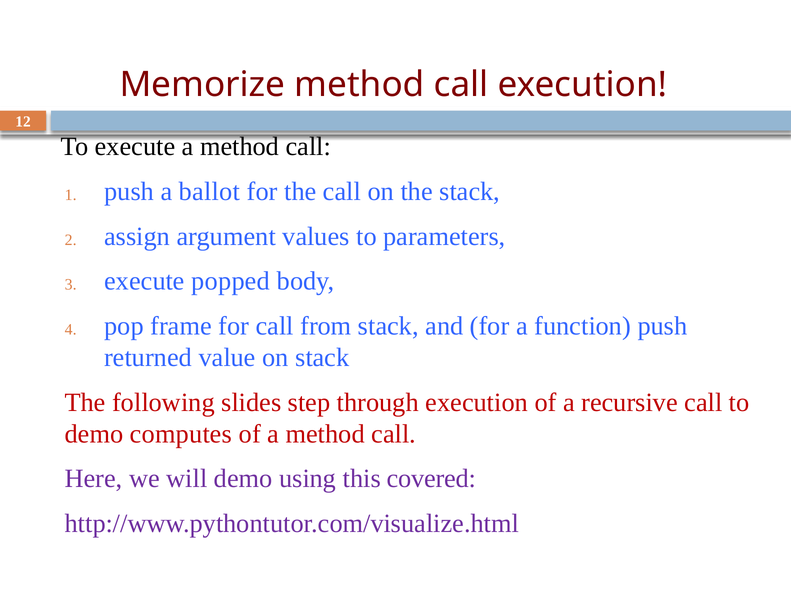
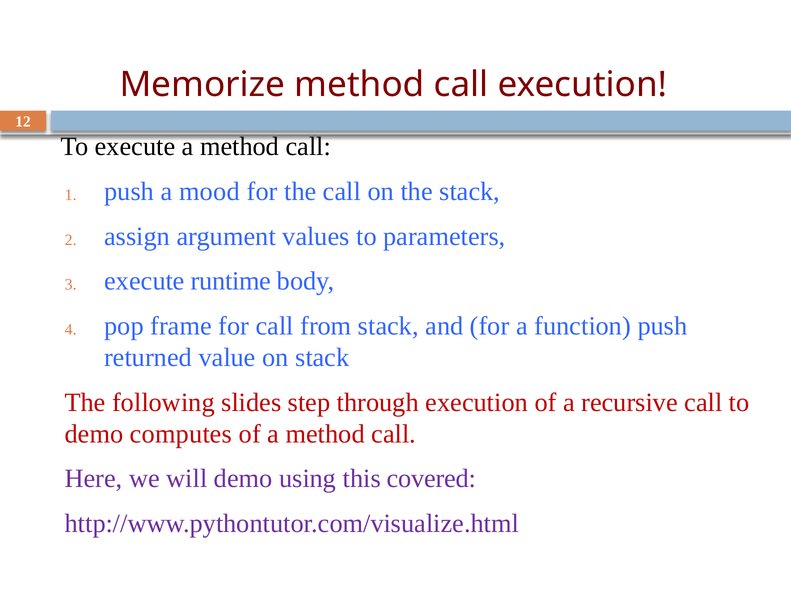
ballot: ballot -> mood (209, 192)
popped: popped -> runtime (231, 281)
